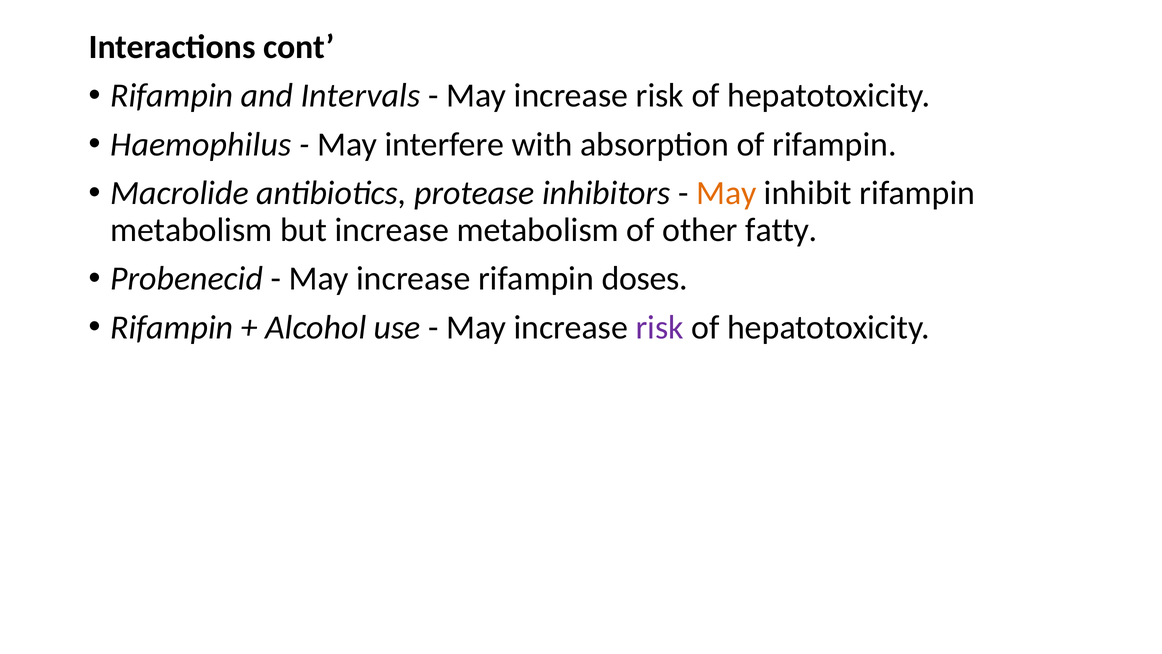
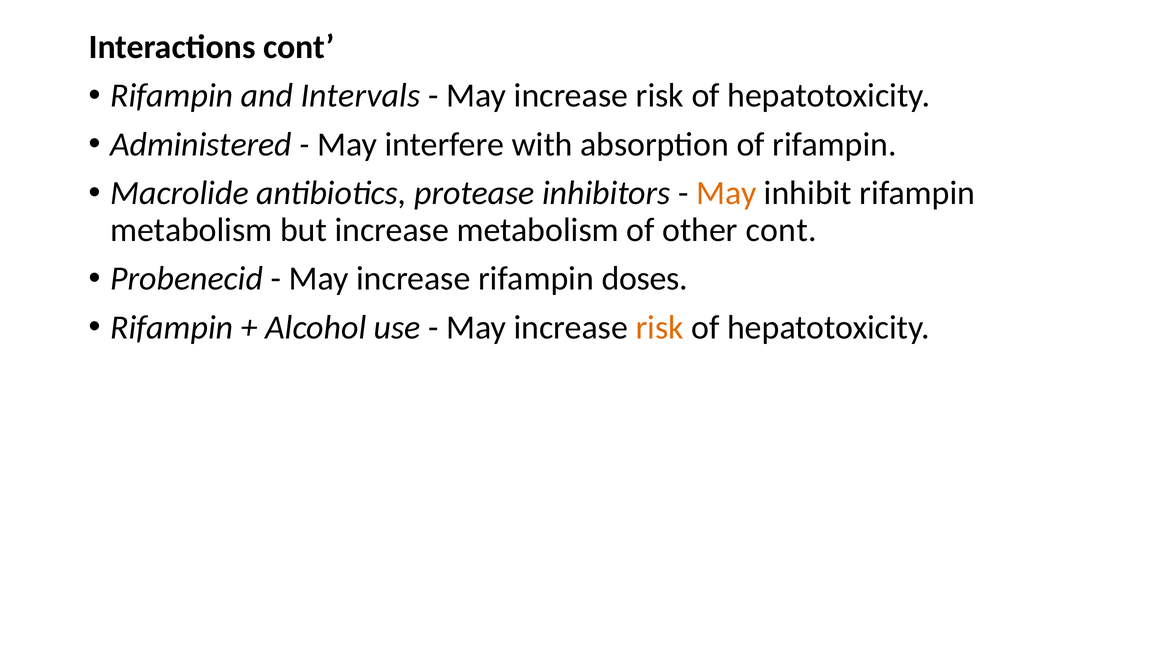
Haemophilus: Haemophilus -> Administered (201, 144)
other fatty: fatty -> cont (781, 230)
risk colour: purple -> orange (660, 327)
